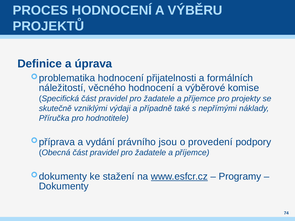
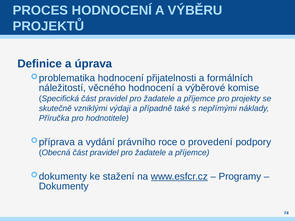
jsou: jsou -> roce (168, 142)
